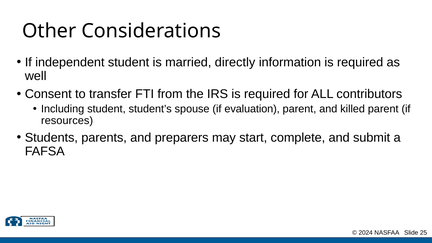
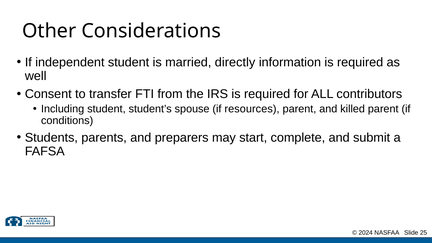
evaluation: evaluation -> resources (252, 109)
resources: resources -> conditions (67, 121)
